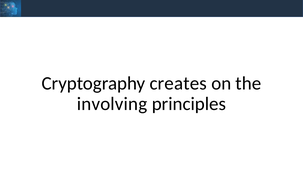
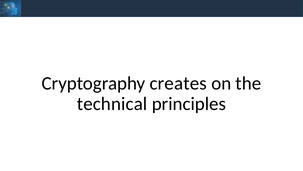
involving: involving -> technical (112, 104)
